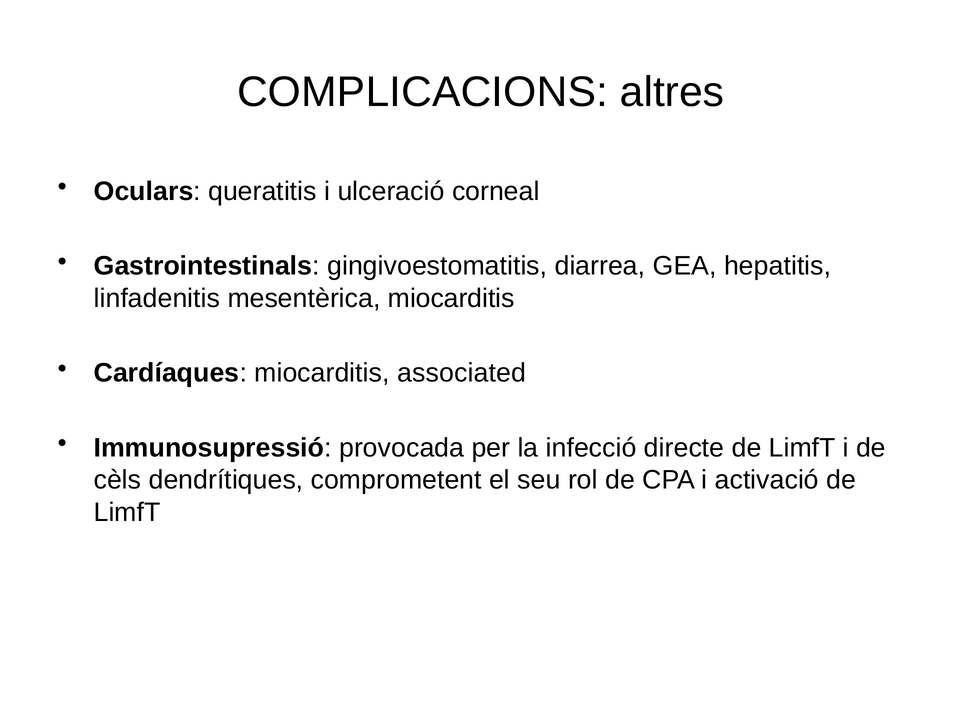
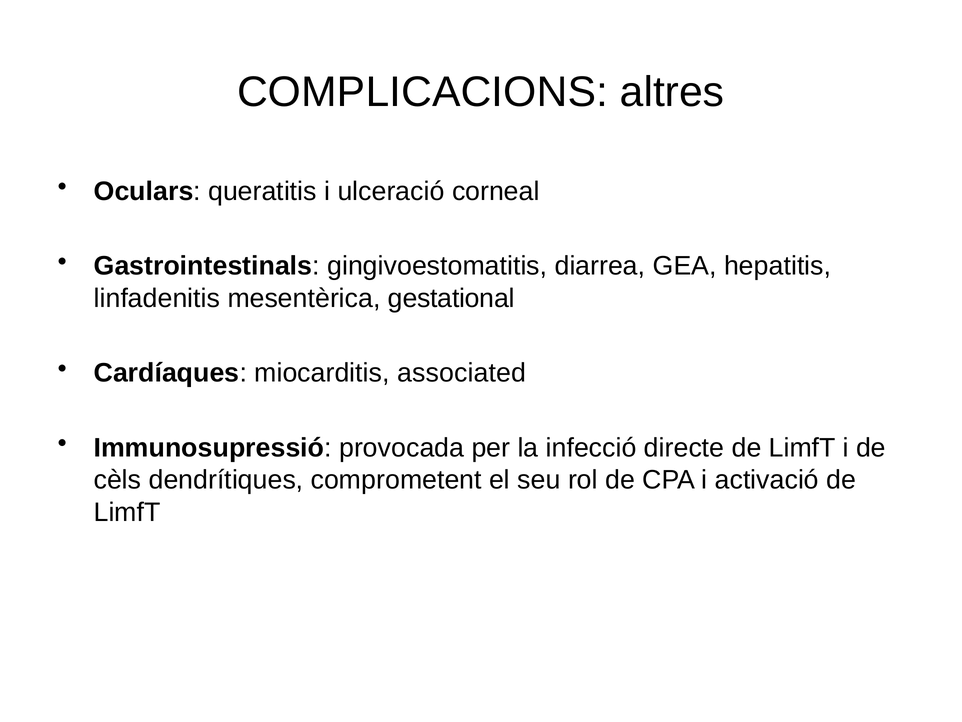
mesentèrica miocarditis: miocarditis -> gestational (451, 298)
